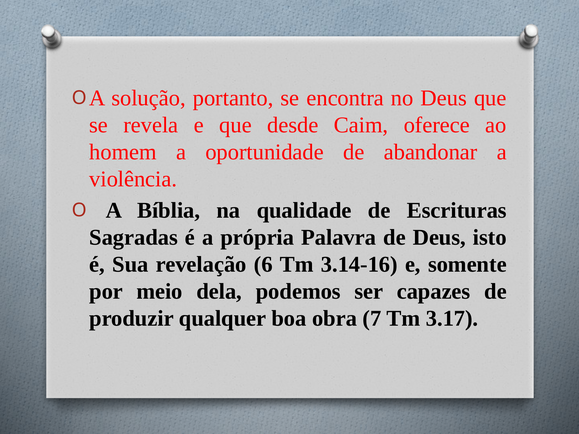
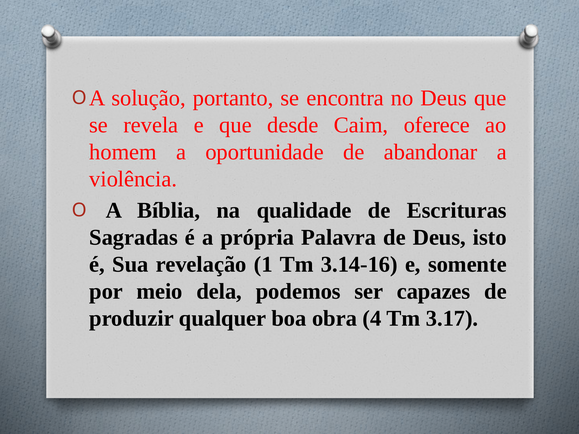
6: 6 -> 1 (263, 265)
7: 7 -> 4 (372, 319)
